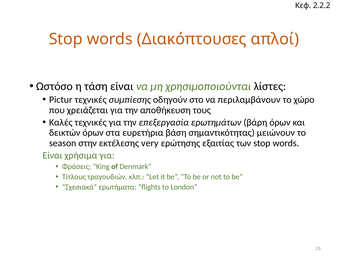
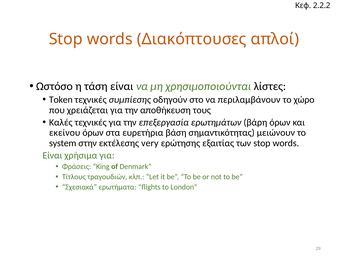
Pictur: Pictur -> Token (61, 100)
δεικτών: δεικτών -> εκείνου (65, 133)
season: season -> system (63, 143)
